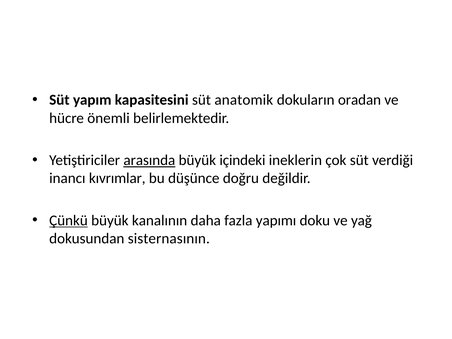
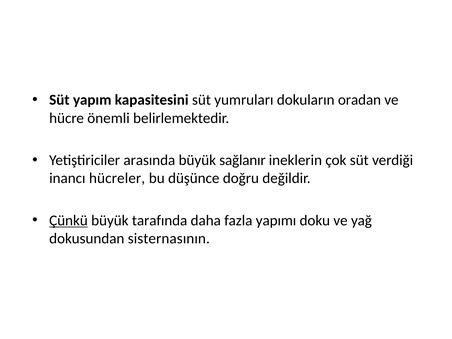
anatomik: anatomik -> yumruları (244, 100)
arasında underline: present -> none (149, 160)
içindeki: içindeki -> sağlanır (242, 160)
kıvrımlar: kıvrımlar -> hücreler (117, 178)
kanalının: kanalının -> tarafında (160, 220)
